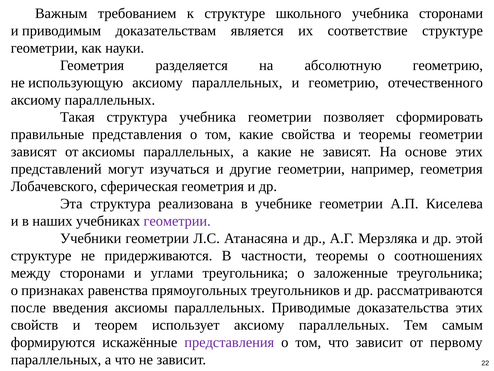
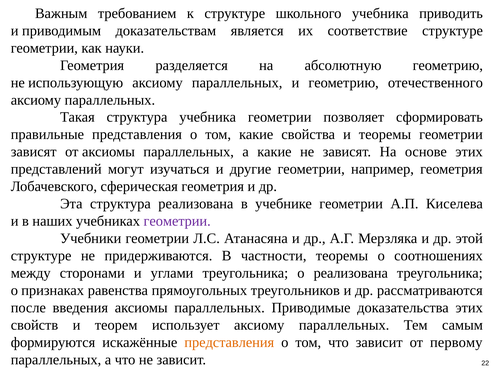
учебника сторонами: сторонами -> приводить (451, 13)
о заложенные: заложенные -> реализована (351, 273)
представления colour: purple -> orange (229, 342)
